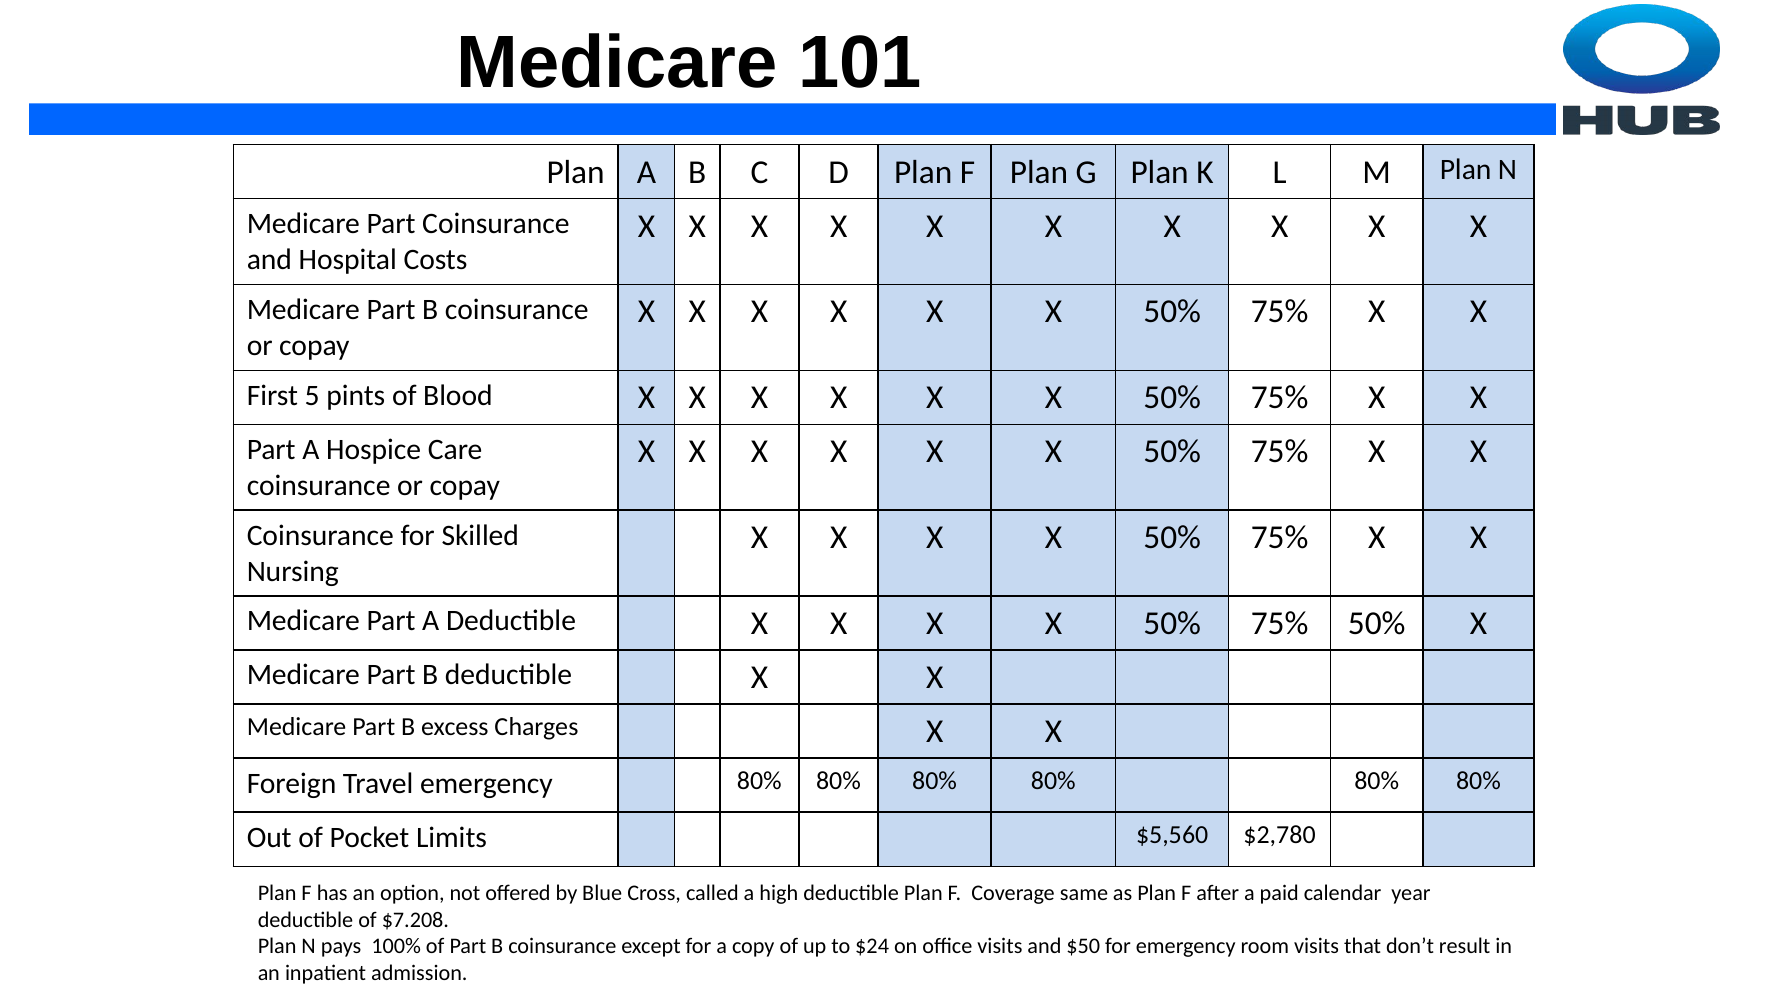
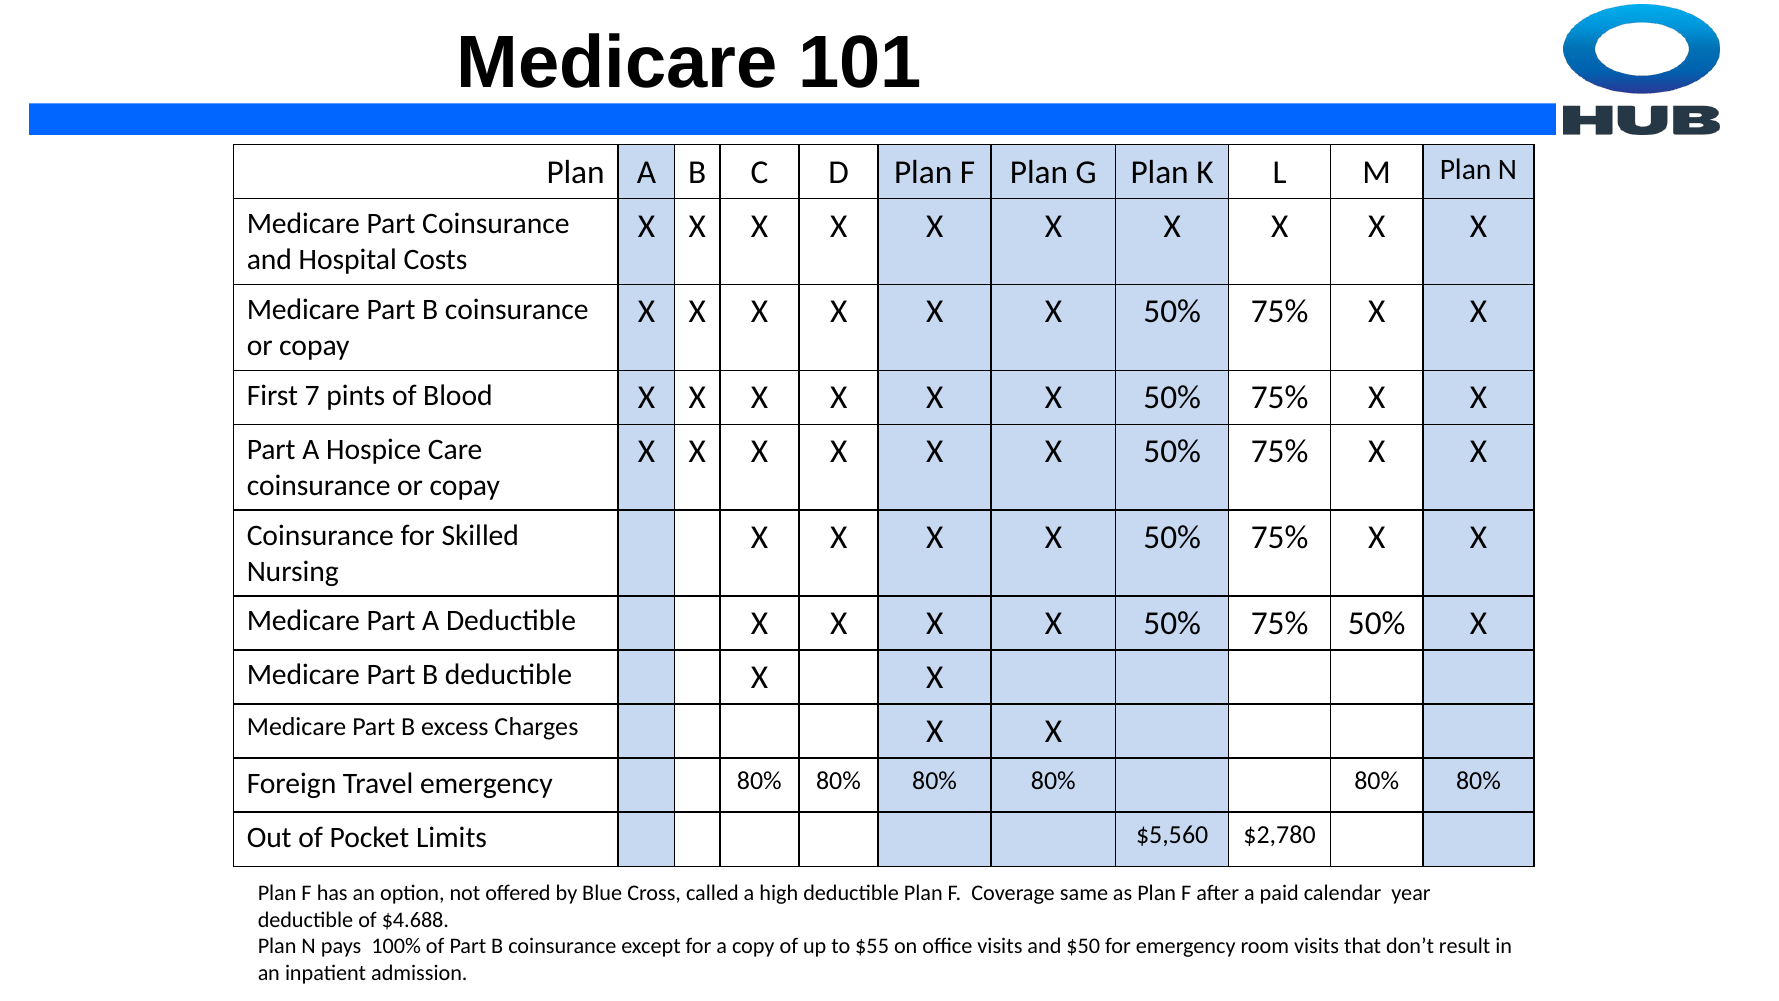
5: 5 -> 7 (312, 395)
$7.208: $7.208 -> $4.688 (415, 919)
$24: $24 -> $55 (872, 946)
